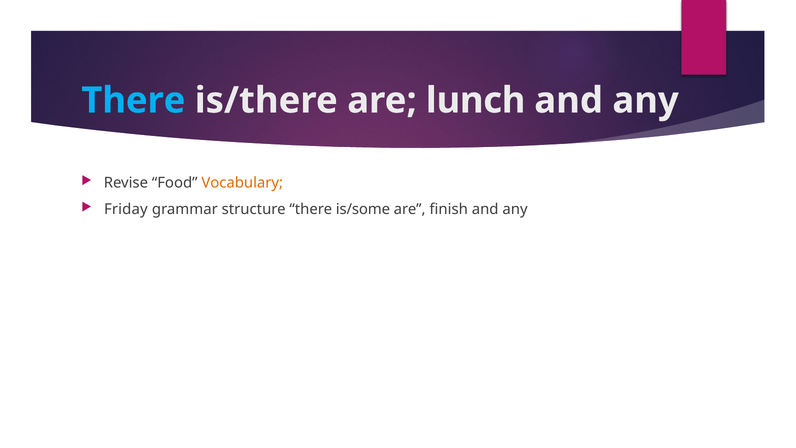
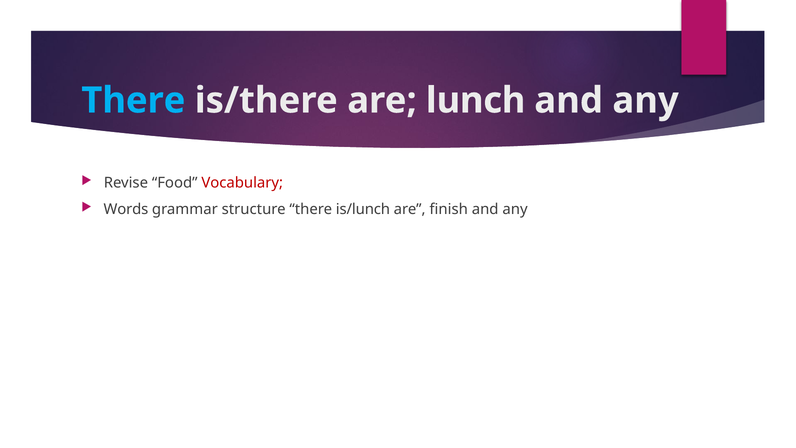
Vocabulary colour: orange -> red (242, 183)
Friday: Friday -> Words (126, 209)
is/some: is/some -> is/lunch (363, 209)
